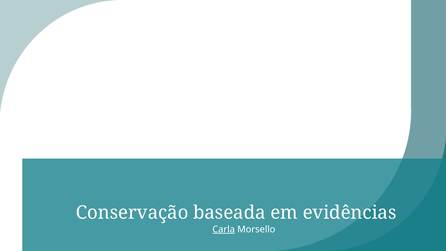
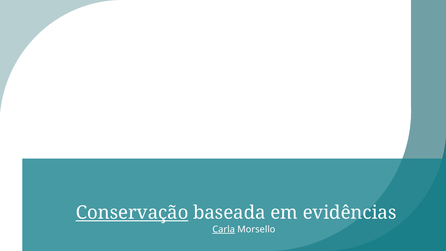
Conservação underline: none -> present (132, 213)
